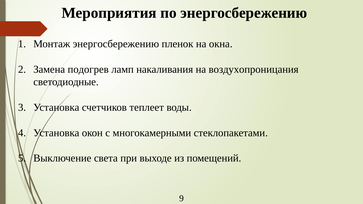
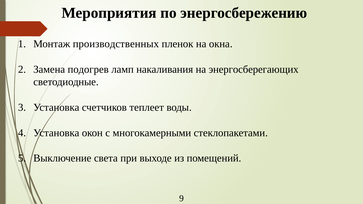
Монтаж энергосбережению: энергосбережению -> производственных (116, 44)
воздухопроницания: воздухопроницания -> энергосберегающих (254, 69)
